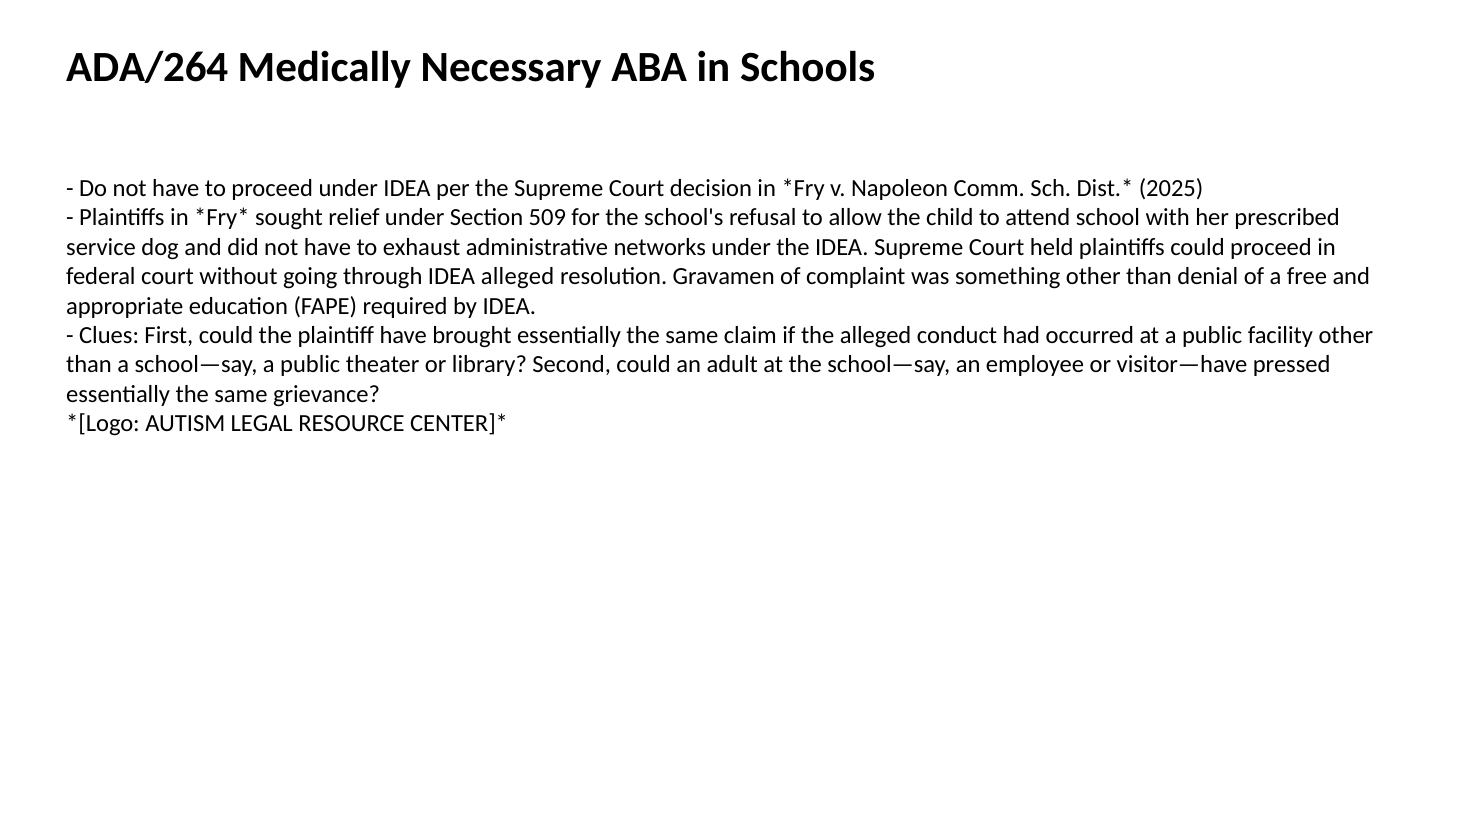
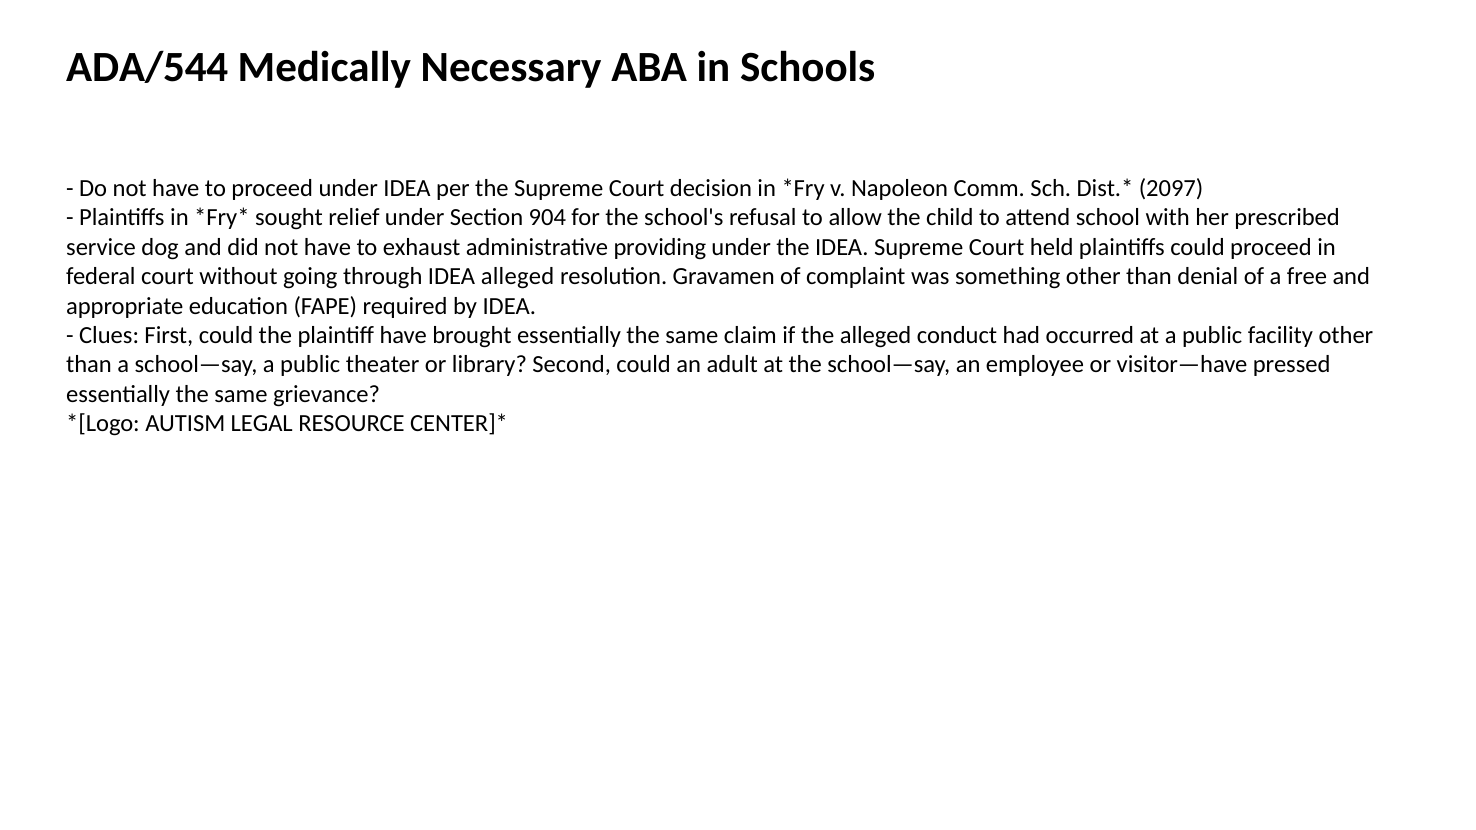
ADA/264: ADA/264 -> ADA/544 (147, 67)
2025: 2025 -> 2097 (1171, 188)
509: 509 -> 904 (547, 217)
networks: networks -> providing (660, 247)
